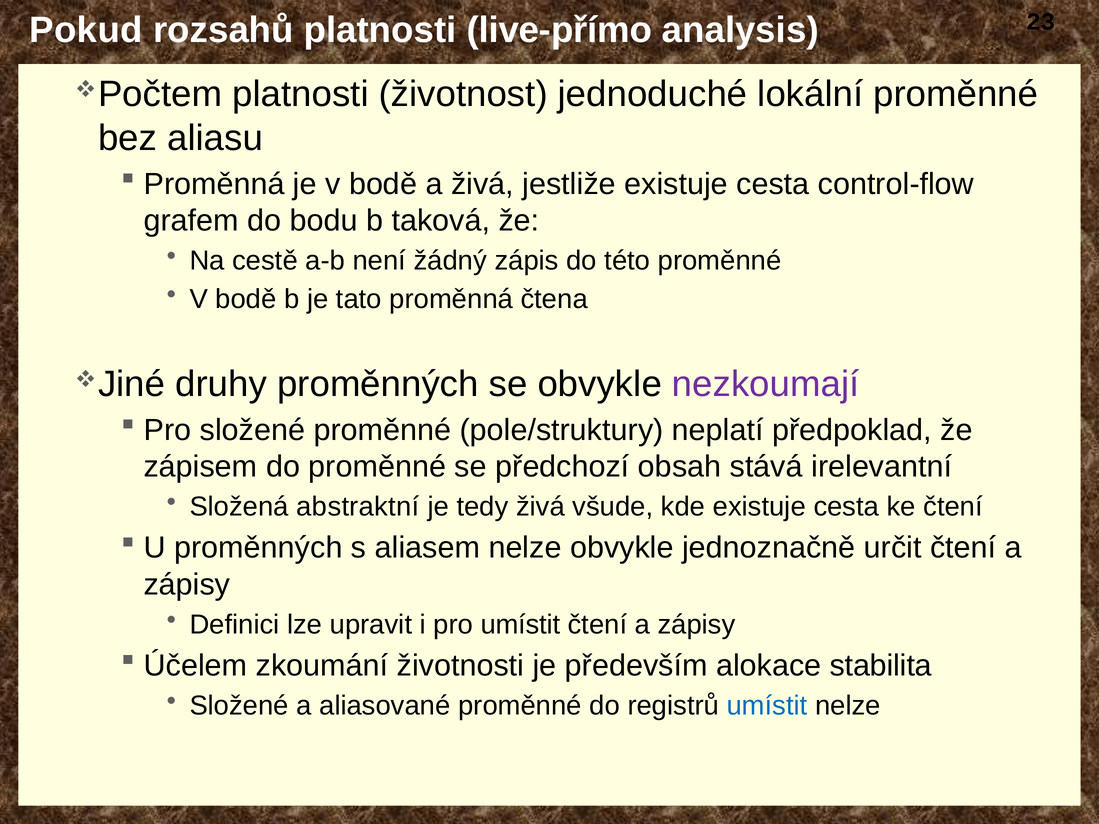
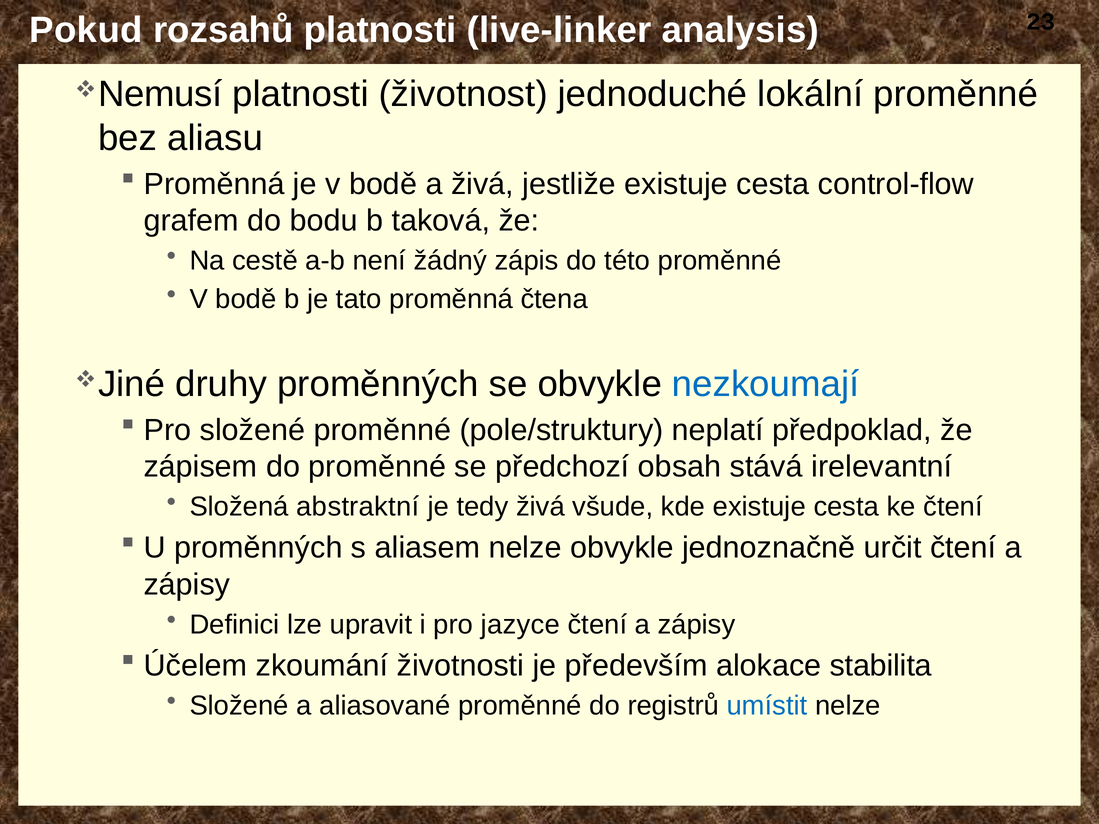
live-přímo: live-přímo -> live-linker (559, 30)
Počtem: Počtem -> Nemusí (160, 94)
nezkoumají colour: purple -> blue (766, 384)
pro umístit: umístit -> jazyce (520, 625)
